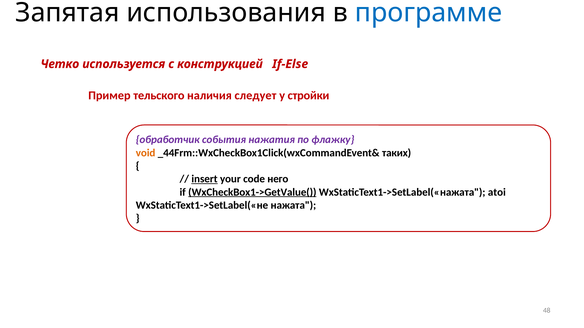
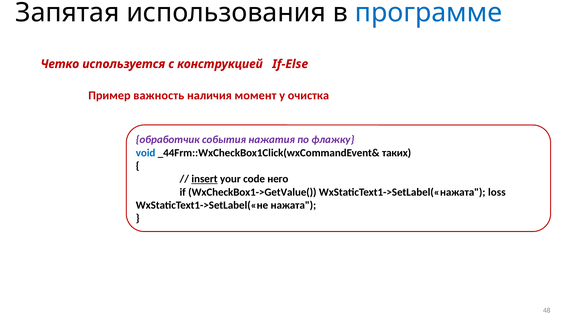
тельского: тельского -> важность (159, 96)
следует: следует -> момент (255, 96)
стройки: стройки -> очистка (308, 96)
void colour: orange -> blue (146, 153)
WxCheckBox1->GetValue( underline: present -> none (252, 192)
atoi: atoi -> loss (497, 192)
